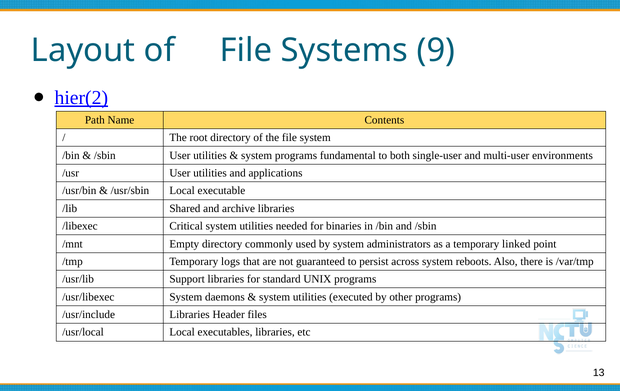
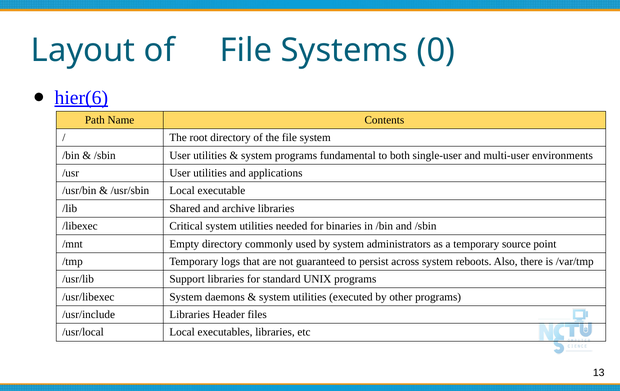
9: 9 -> 0 (436, 50)
hier(2: hier(2 -> hier(6 (81, 98)
linked: linked -> source (516, 244)
